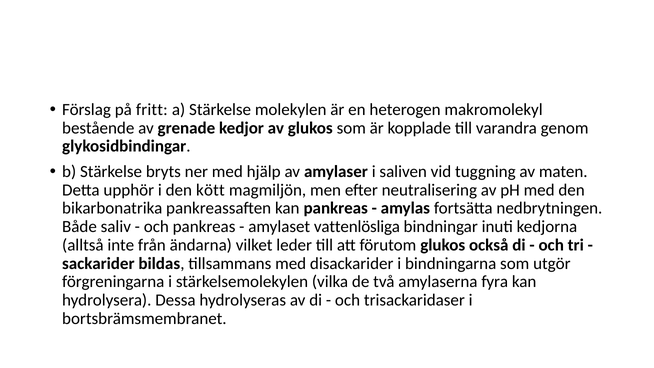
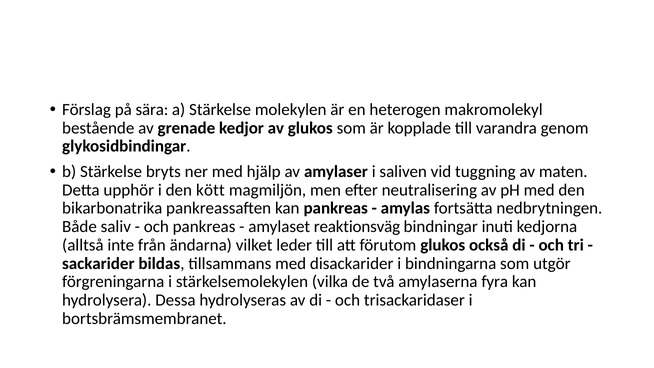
fritt: fritt -> sära (152, 109)
vattenlösliga: vattenlösliga -> reaktionsväg (357, 227)
